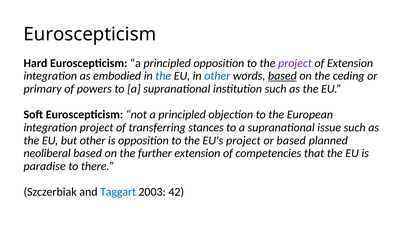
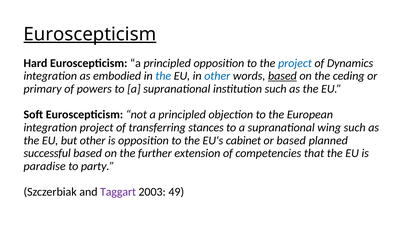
Euroscepticism underline: none -> present (90, 34)
project colour: purple -> blue (295, 63)
of Extension: Extension -> Dynamics (350, 63)
issue: issue -> wing (329, 128)
EU's project: project -> cabinet (243, 140)
neoliberal: neoliberal -> successful (47, 153)
there: there -> party (98, 166)
Taggart colour: blue -> purple (118, 192)
42: 42 -> 49 (176, 192)
